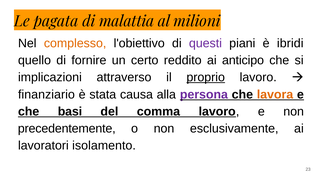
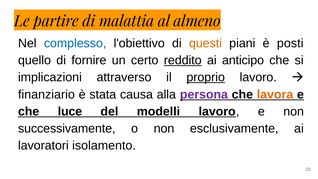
pagata: pagata -> partire (56, 21)
milioni: milioni -> almeno (197, 21)
complesso colour: orange -> blue (75, 43)
questi colour: purple -> orange (205, 43)
ibridi: ibridi -> posti (290, 43)
reddito underline: none -> present (183, 60)
basi: basi -> luce (70, 111)
comma: comma -> modelli (158, 111)
precedentemente: precedentemente -> successivamente (67, 128)
